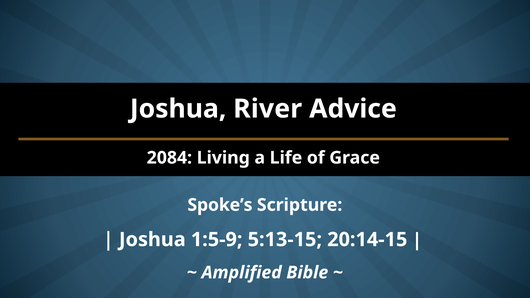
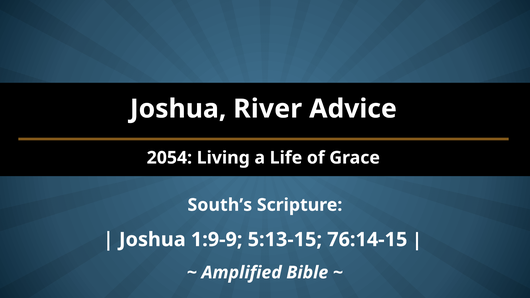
2084: 2084 -> 2054 (169, 158)
Spoke’s: Spoke’s -> South’s (220, 205)
1:5-9: 1:5-9 -> 1:9-9 (217, 240)
20:14-15: 20:14-15 -> 76:14-15 (367, 240)
